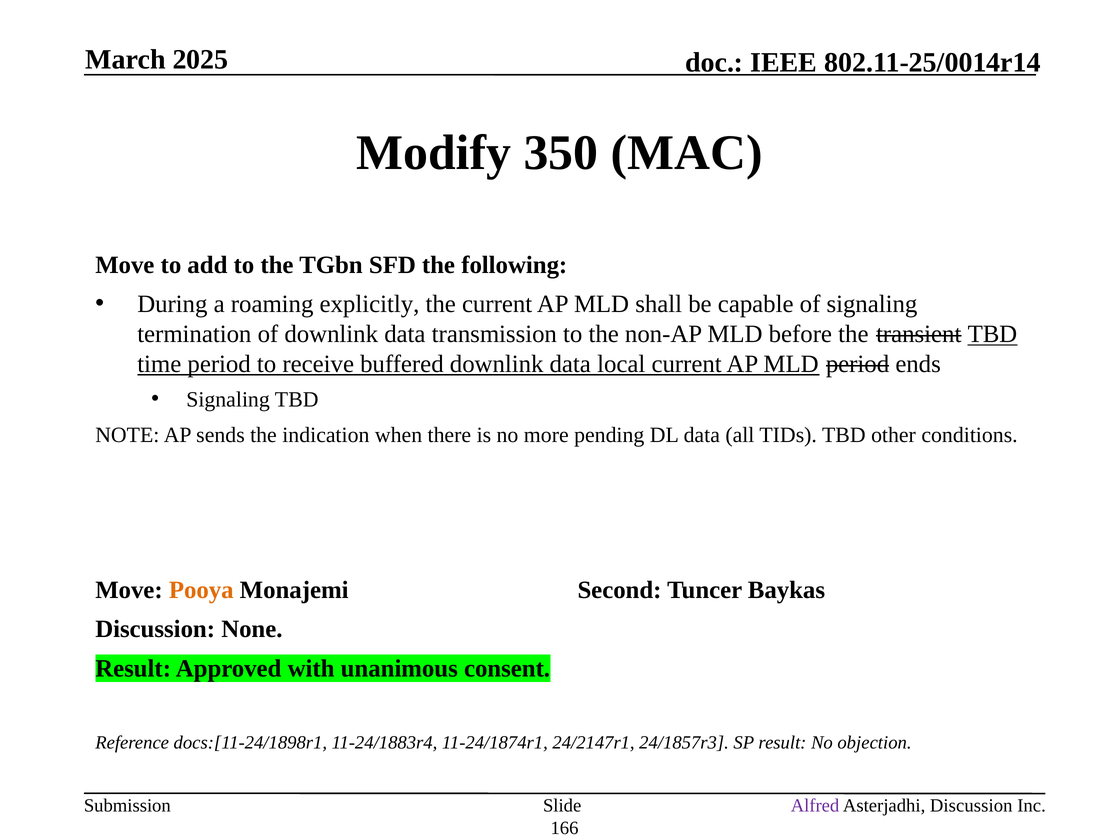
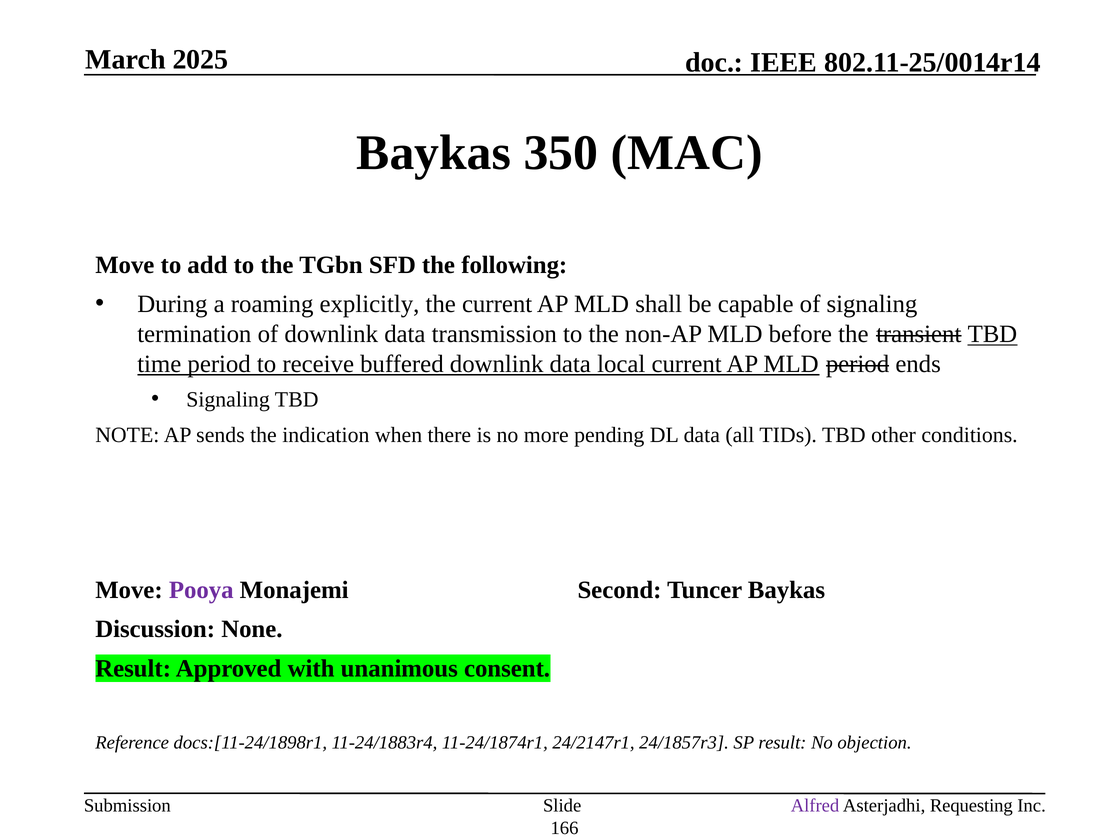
Modify: Modify -> Baykas (434, 153)
Pooya colour: orange -> purple (201, 590)
Asterjadhi Discussion: Discussion -> Requesting (971, 806)
